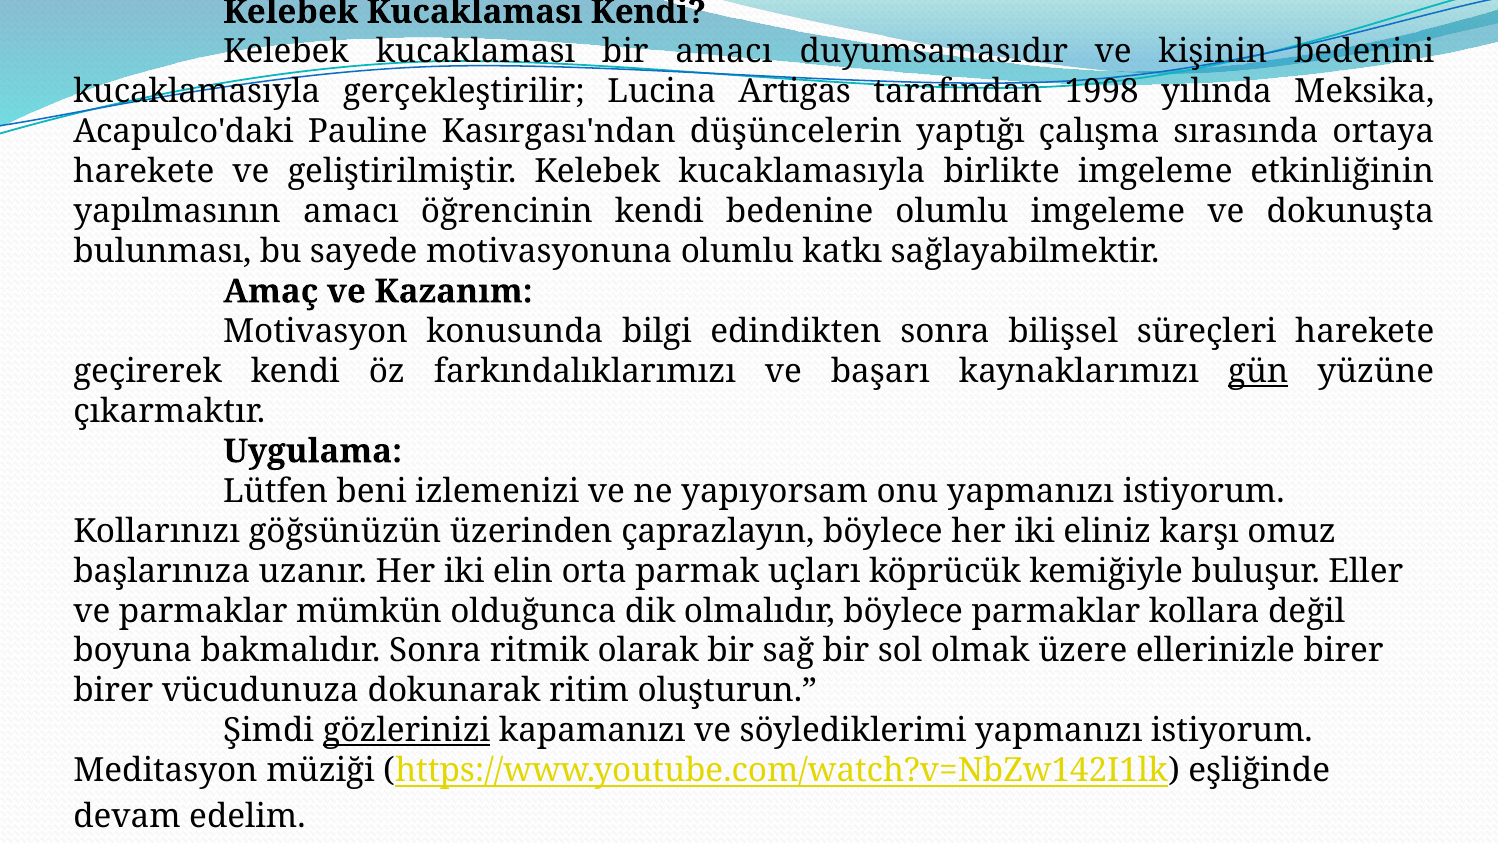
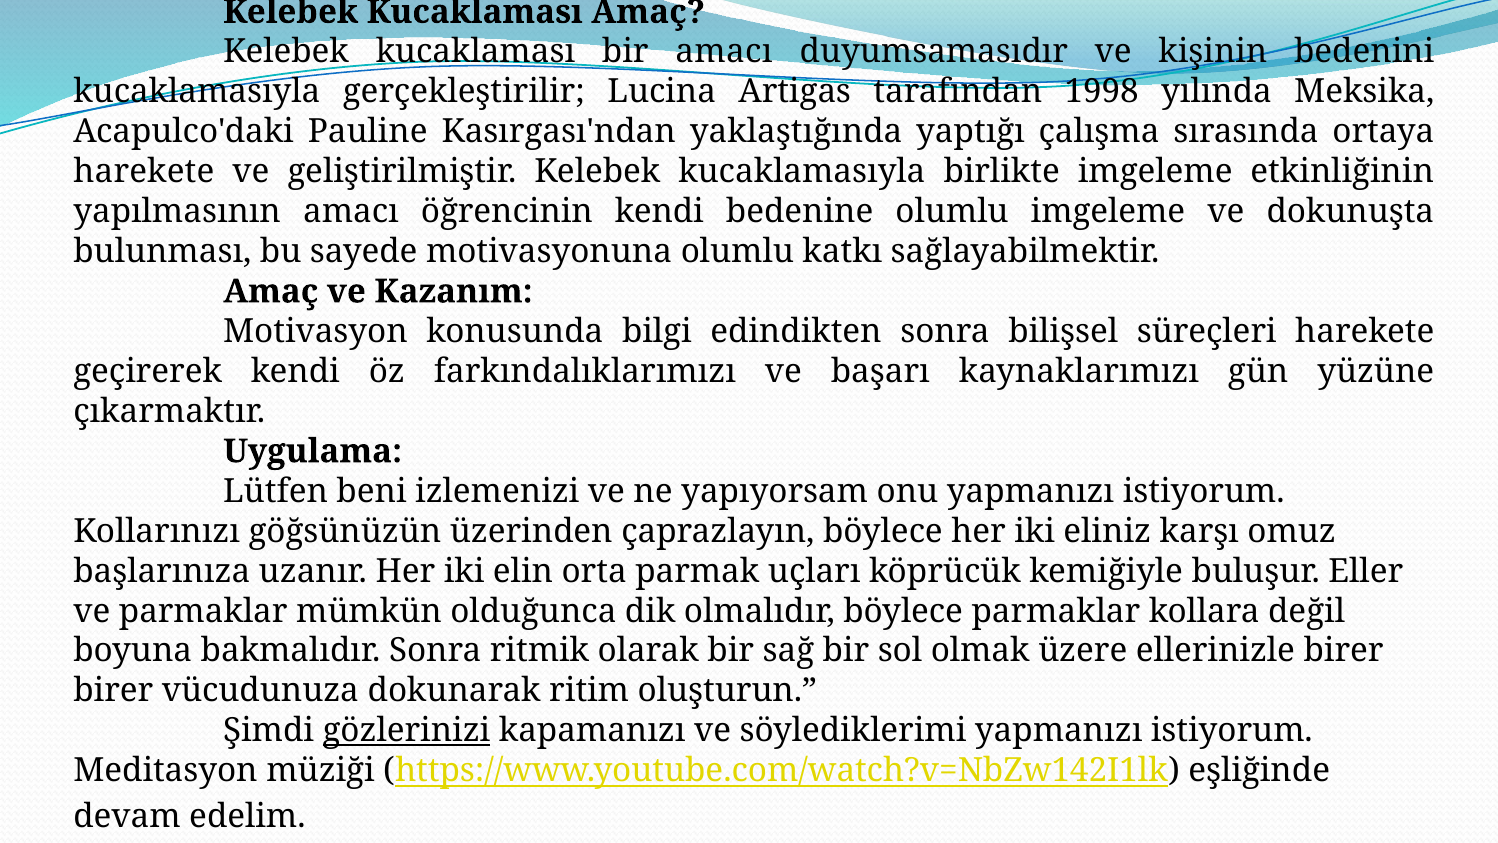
Kucaklaması Kendi: Kendi -> Amaç (648, 12)
düşüncelerin: düşüncelerin -> yaklaştığında (796, 132)
gün underline: present -> none (1258, 371)
